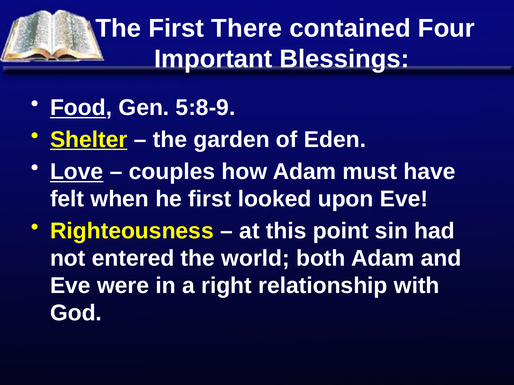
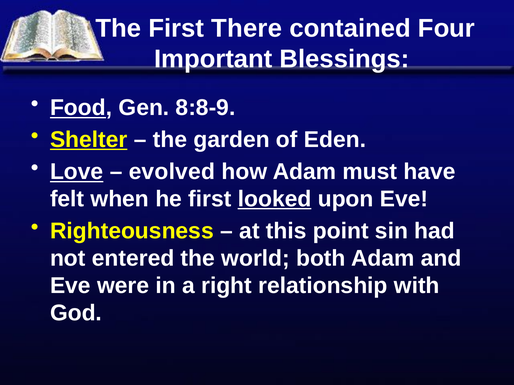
5:8-9: 5:8-9 -> 8:8-9 (205, 108)
couples: couples -> evolved (172, 172)
looked underline: none -> present (275, 199)
